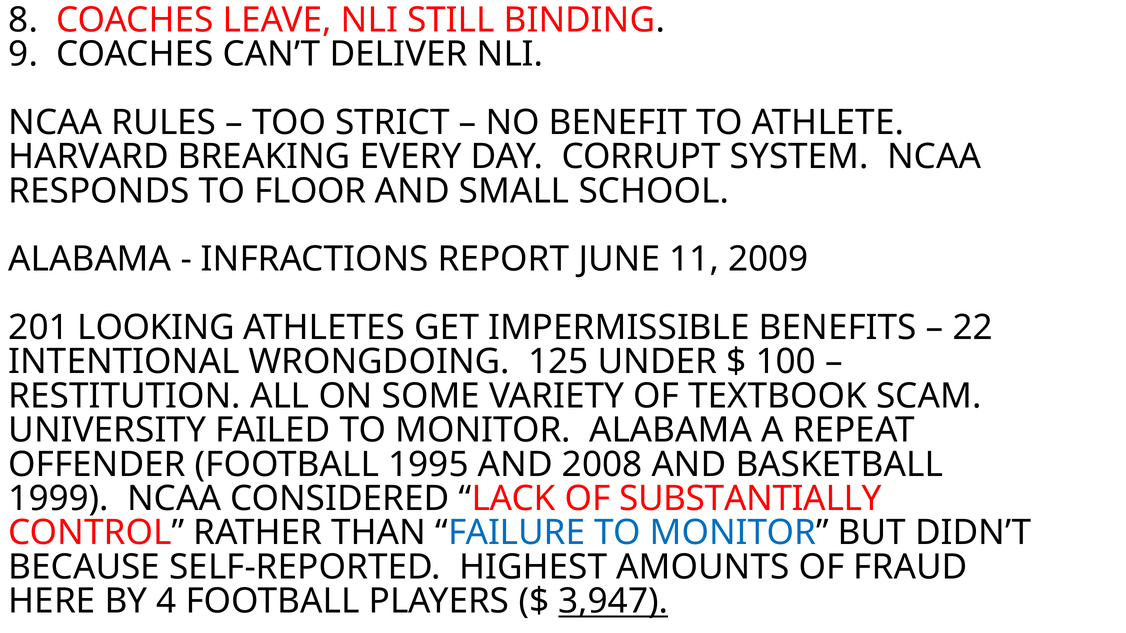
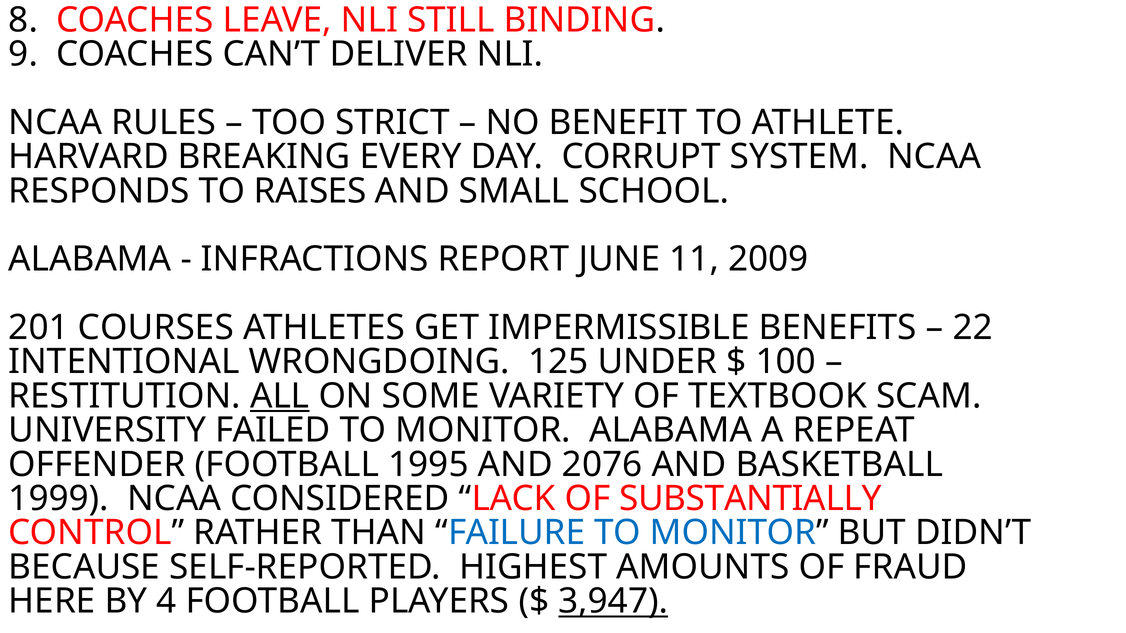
FLOOR: FLOOR -> RAISES (310, 191)
LOOKING: LOOKING -> COURSES (156, 328)
ALL underline: none -> present (280, 396)
2008: 2008 -> 2076 (602, 465)
